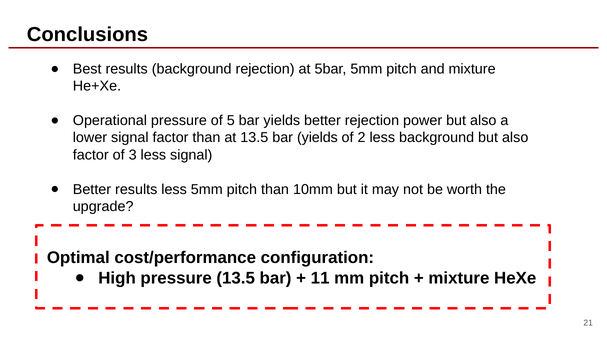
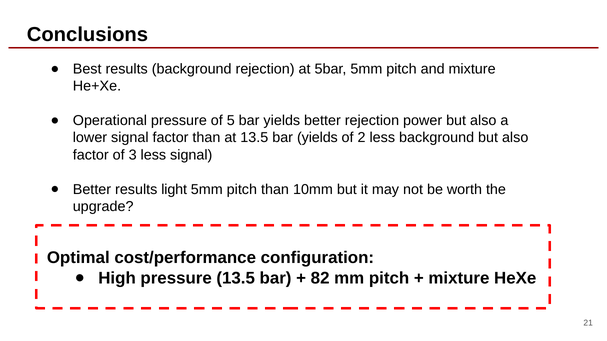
results less: less -> light (174, 190)
11: 11 -> 82 (320, 278)
